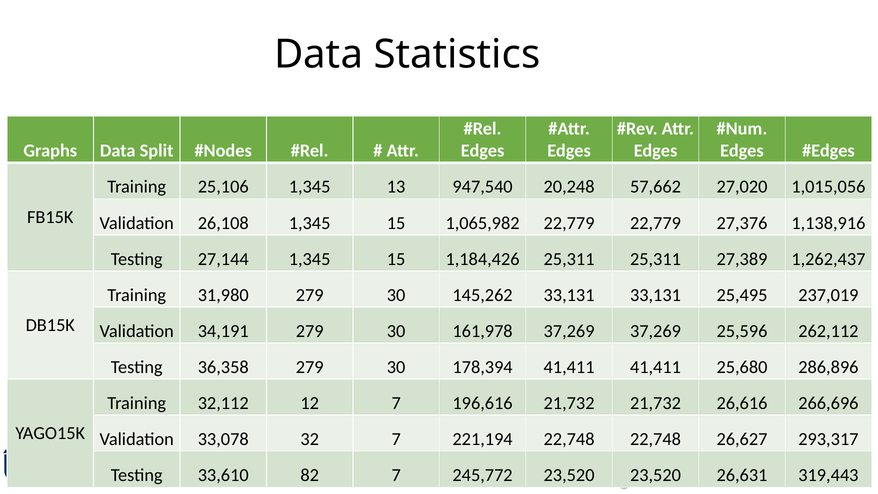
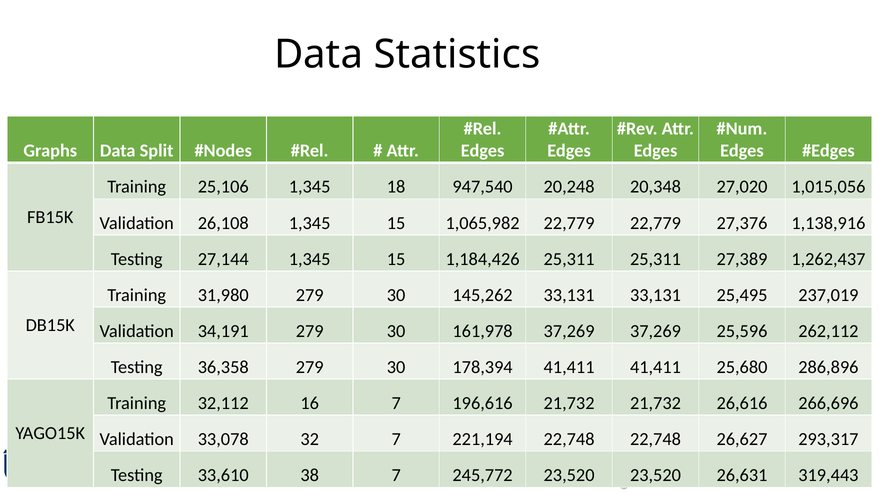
13: 13 -> 18 (396, 187)
57,662: 57,662 -> 20,348 (656, 187)
12: 12 -> 16 (310, 403)
82: 82 -> 38 (310, 475)
